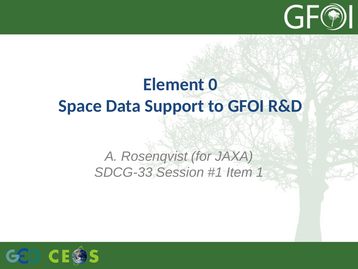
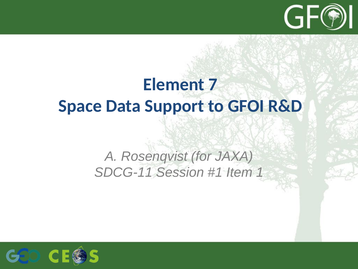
0: 0 -> 7 (213, 84)
SDCG-33: SDCG-33 -> SDCG-11 (123, 172)
